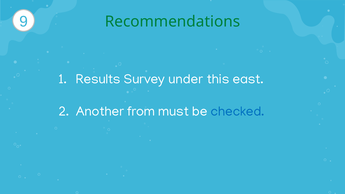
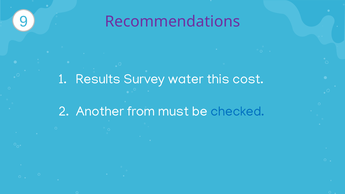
Recommendations colour: green -> purple (172, 22)
under: under -> water (186, 79)
east: east -> cost (248, 79)
